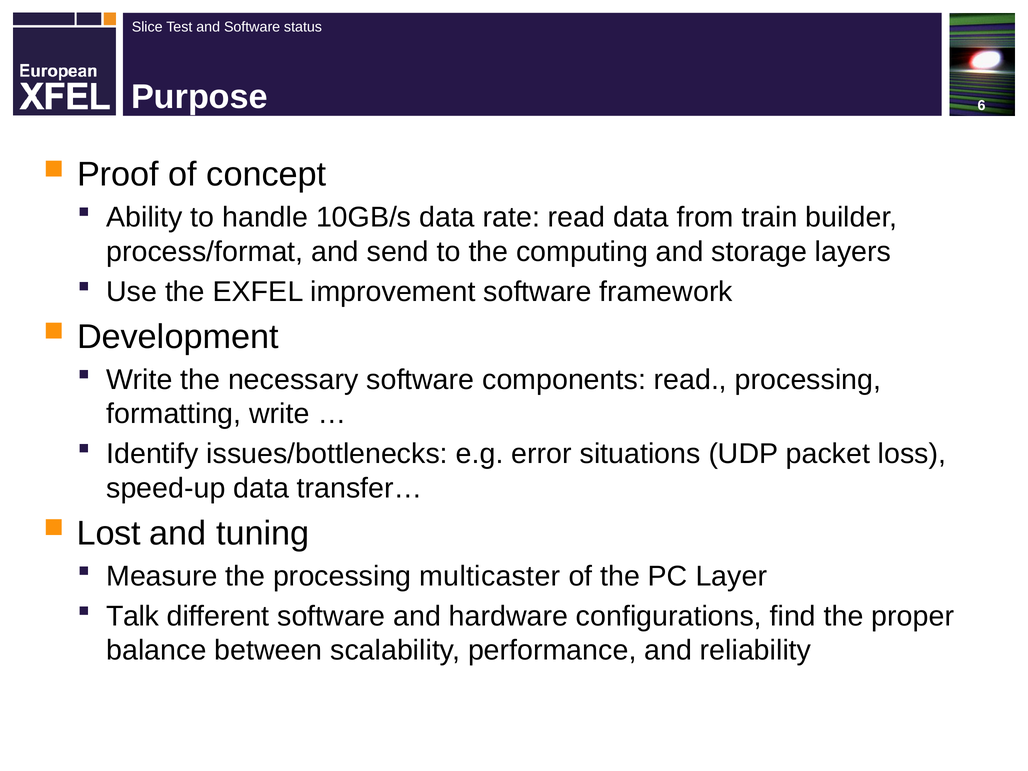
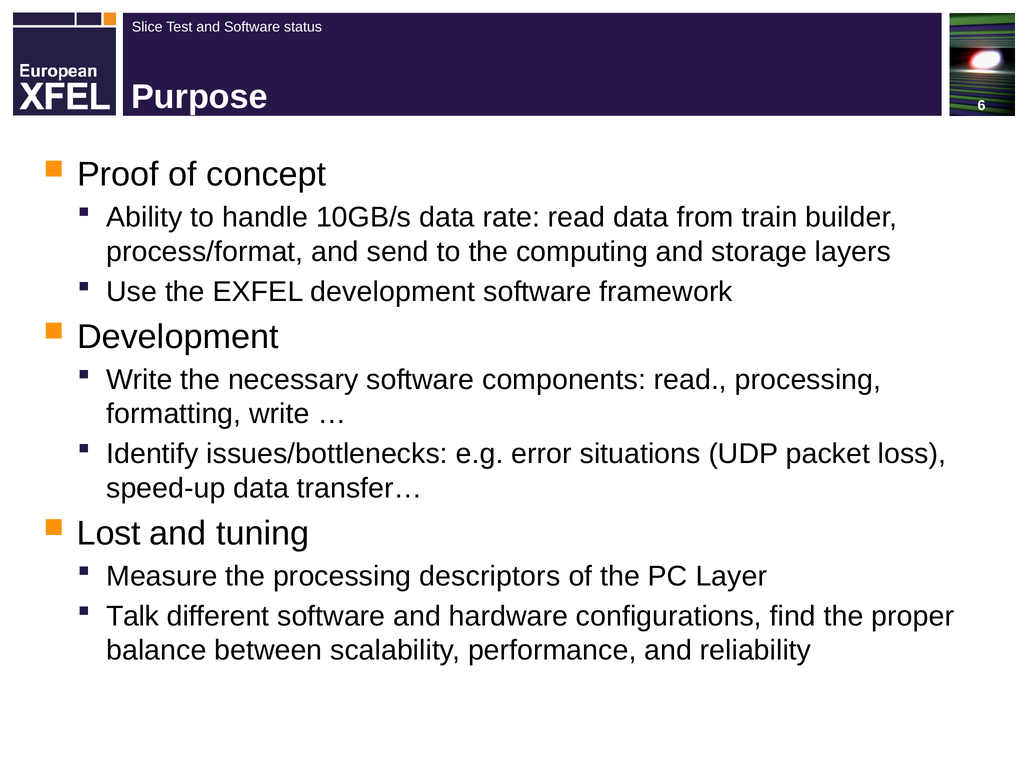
EXFEL improvement: improvement -> development (393, 292)
multicaster: multicaster -> descriptors (490, 576)
